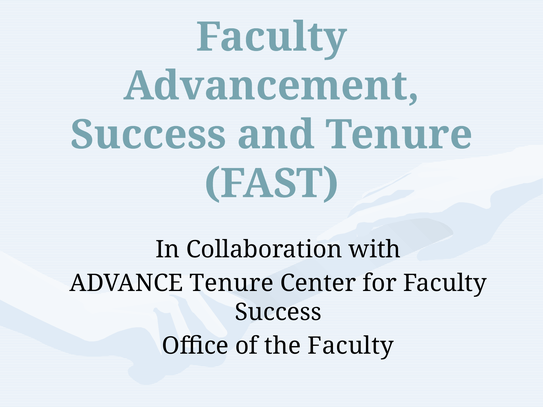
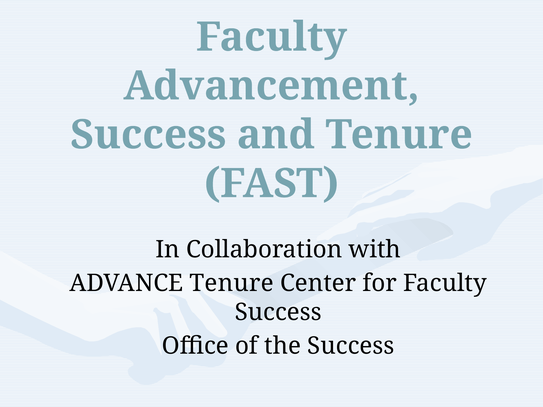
the Faculty: Faculty -> Success (351, 346)
